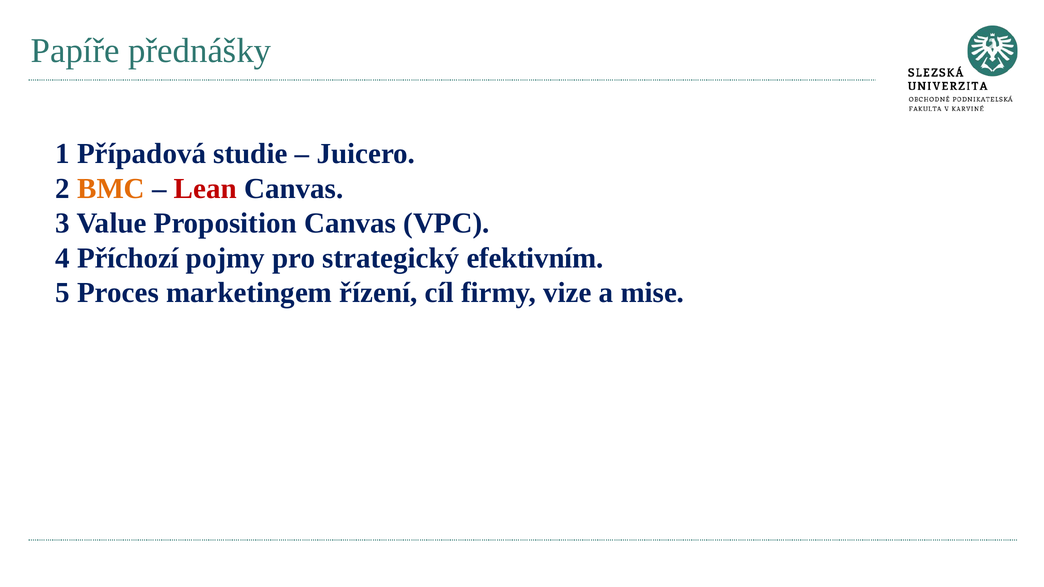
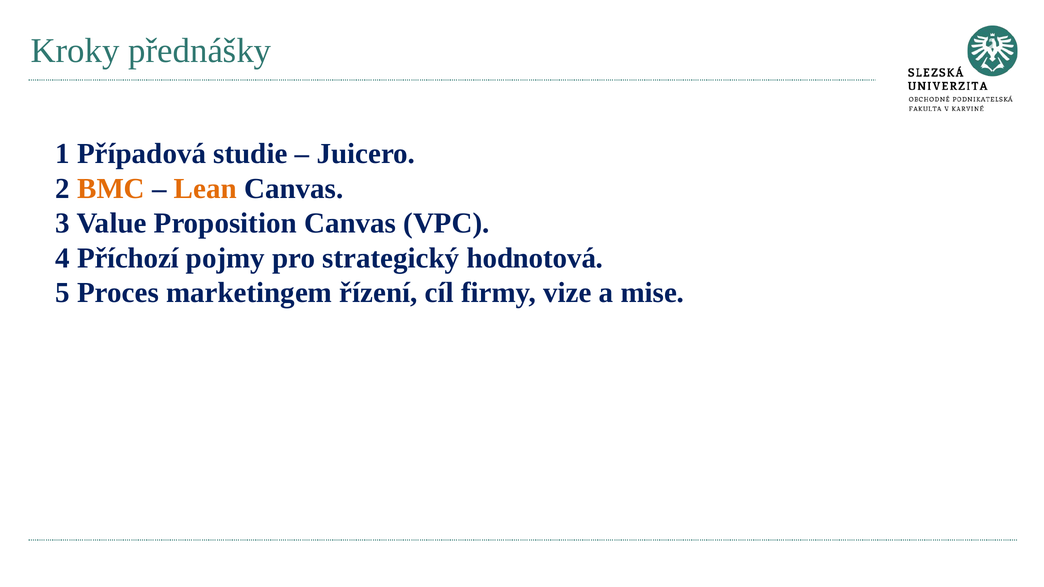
Papíře: Papíře -> Kroky (75, 51)
Lean colour: red -> orange (205, 189)
efektivním: efektivním -> hodnotová (535, 258)
